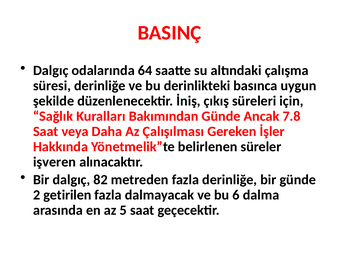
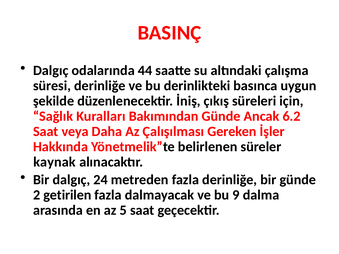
64: 64 -> 44 (145, 70)
7.8: 7.8 -> 6.2 (292, 116)
işveren: işveren -> kaynak (55, 162)
82: 82 -> 24 (101, 180)
6: 6 -> 9 (236, 195)
